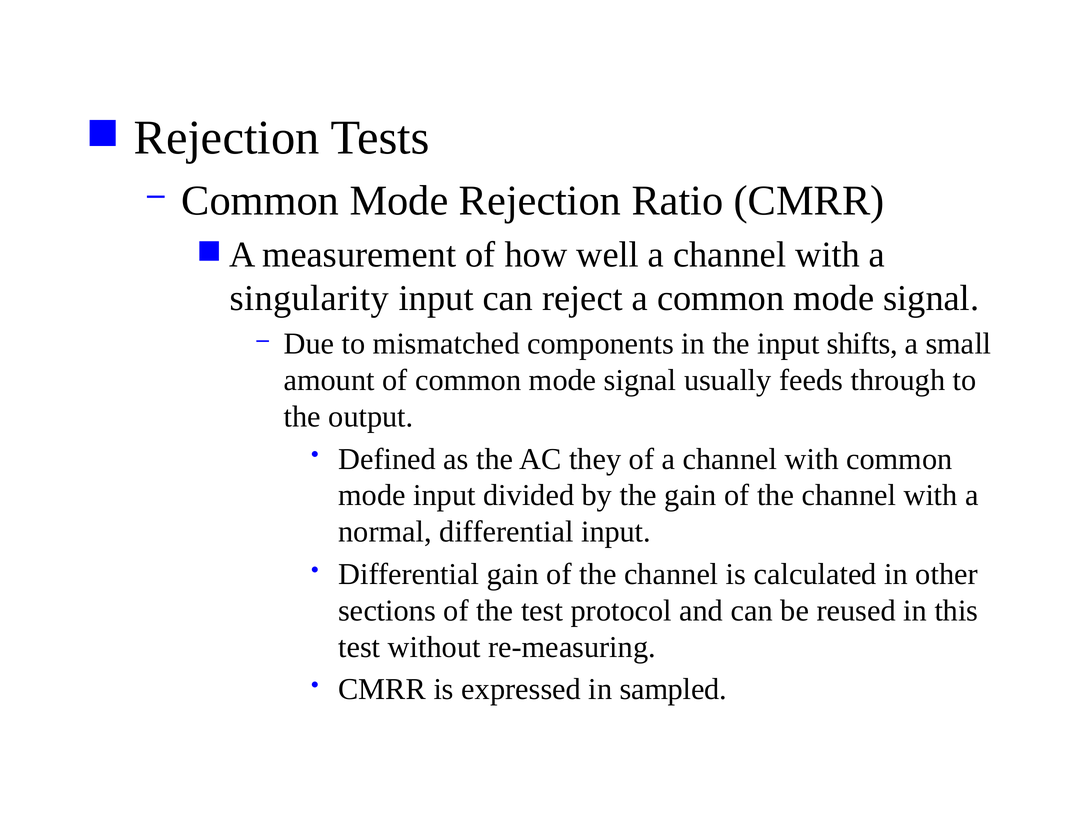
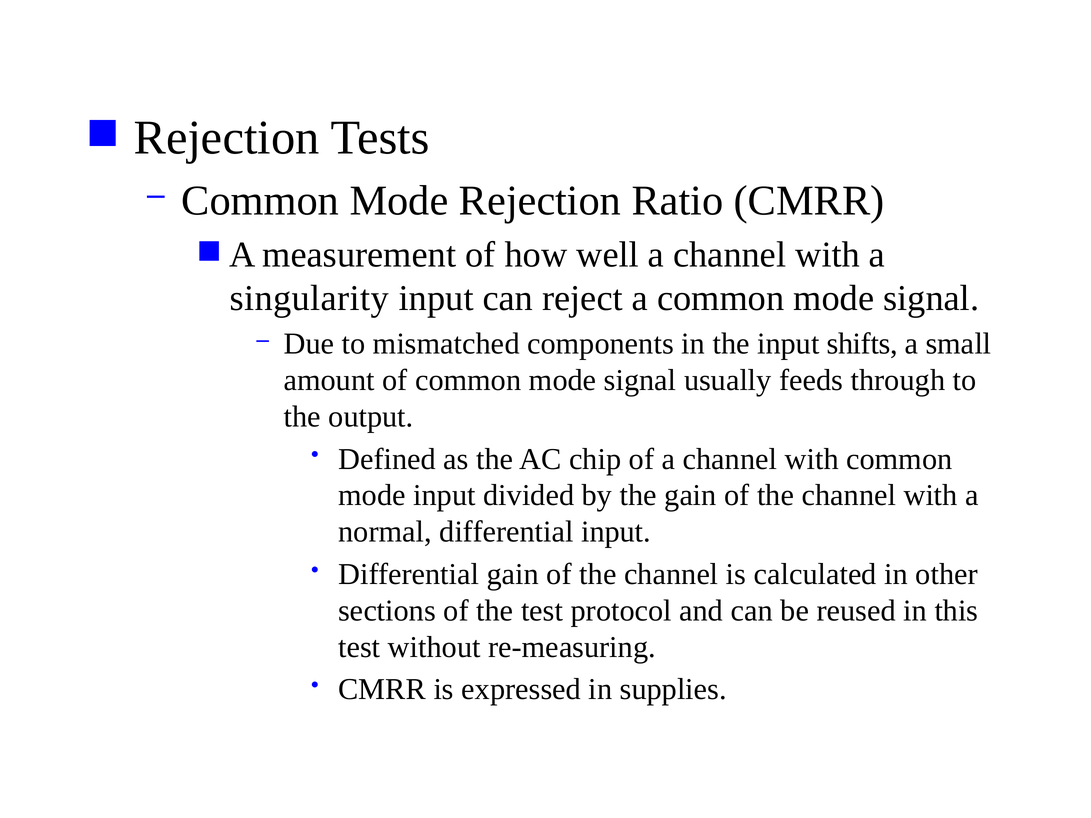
they: they -> chip (595, 459)
sampled: sampled -> supplies (673, 690)
